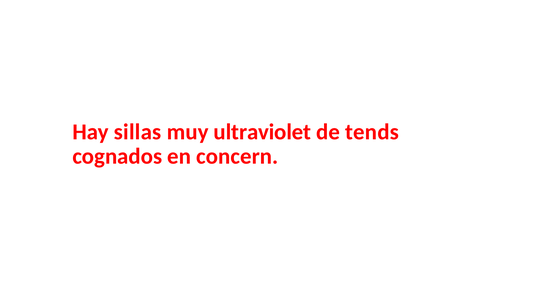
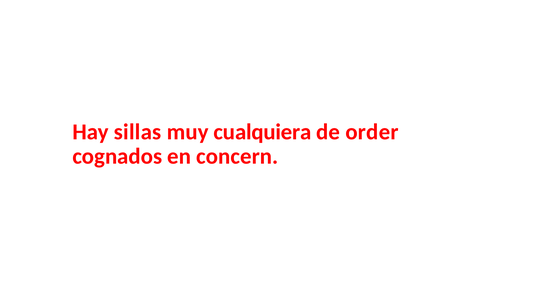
ultraviolet: ultraviolet -> cualquiera (262, 132)
tends: tends -> order (372, 132)
